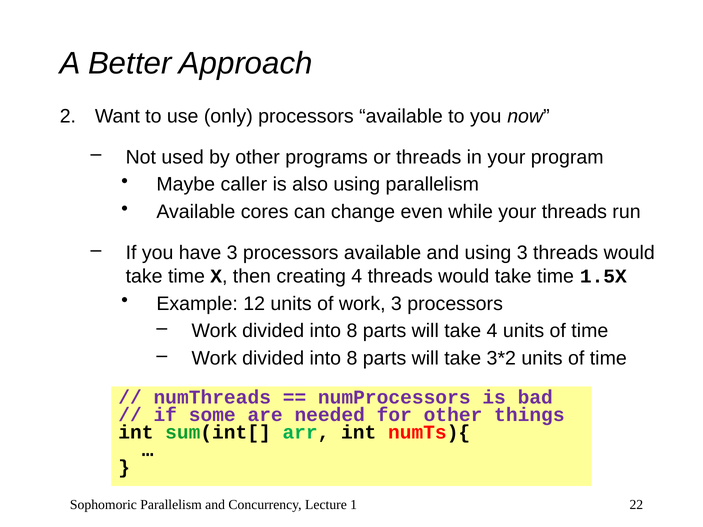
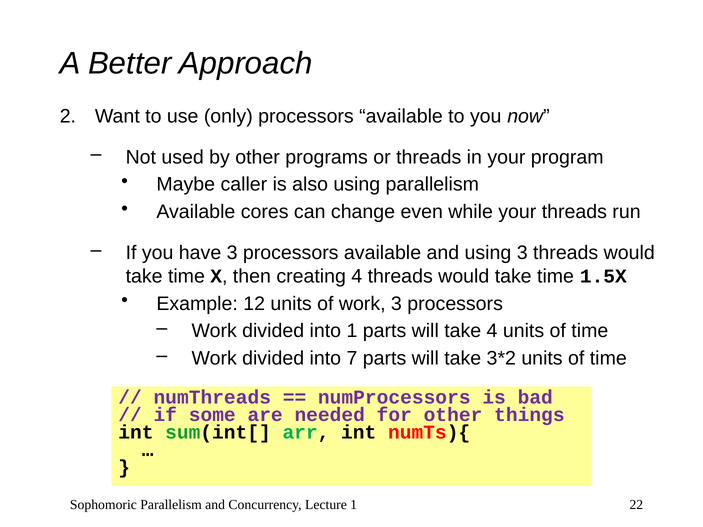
8: 8 -> 1 (352, 331)
8: 8 -> 7 (352, 358)
